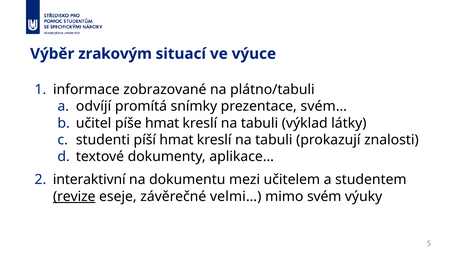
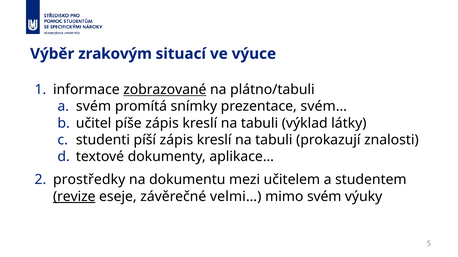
zobrazované underline: none -> present (165, 90)
a odvíjí: odvíjí -> svém (94, 107)
píše hmat: hmat -> zápis (162, 123)
píší hmat: hmat -> zápis (176, 140)
interaktivní: interaktivní -> prostředky (89, 180)
